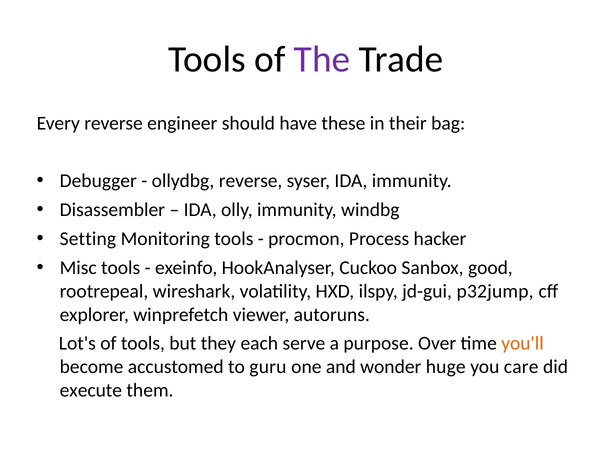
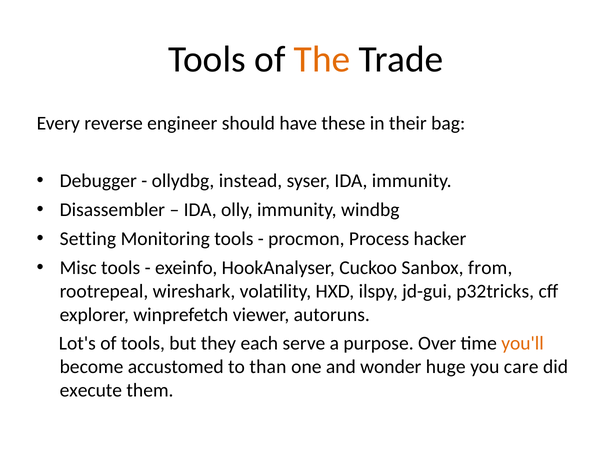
The colour: purple -> orange (322, 59)
ollydbg reverse: reverse -> instead (251, 181)
good: good -> from (490, 268)
p32jump: p32jump -> p32tricks (495, 291)
guru: guru -> than (268, 367)
